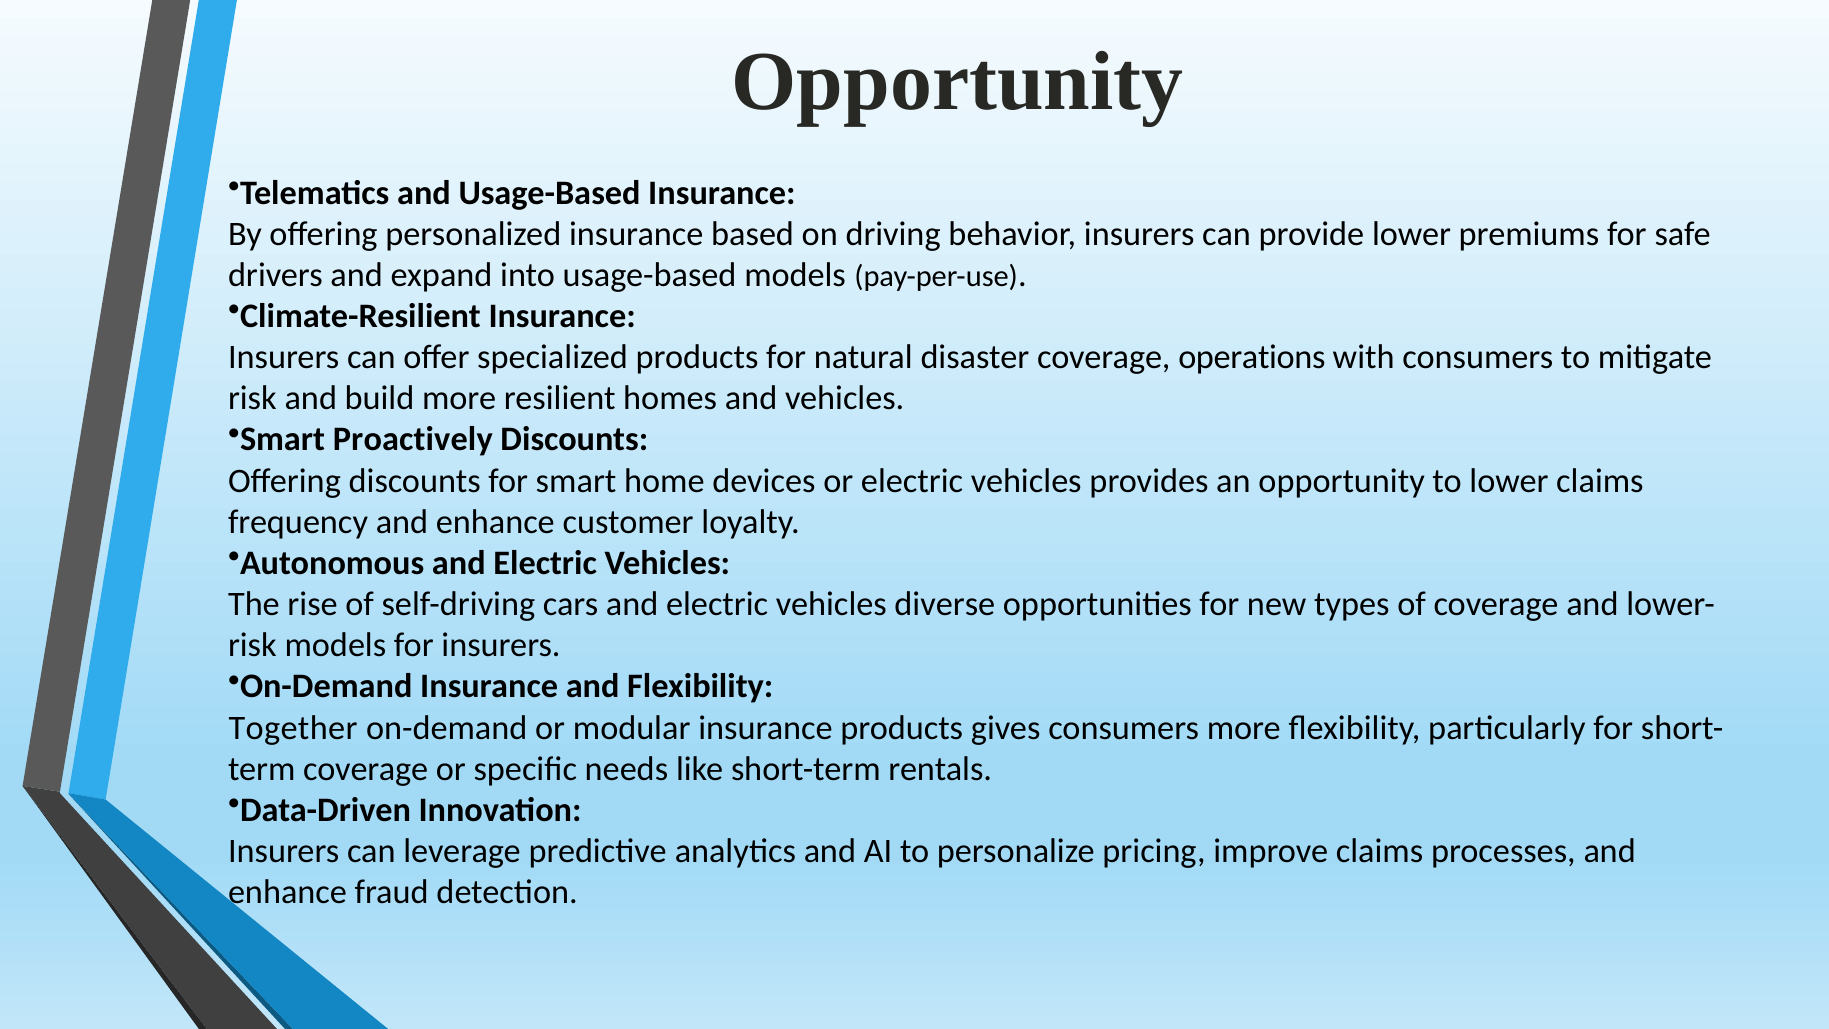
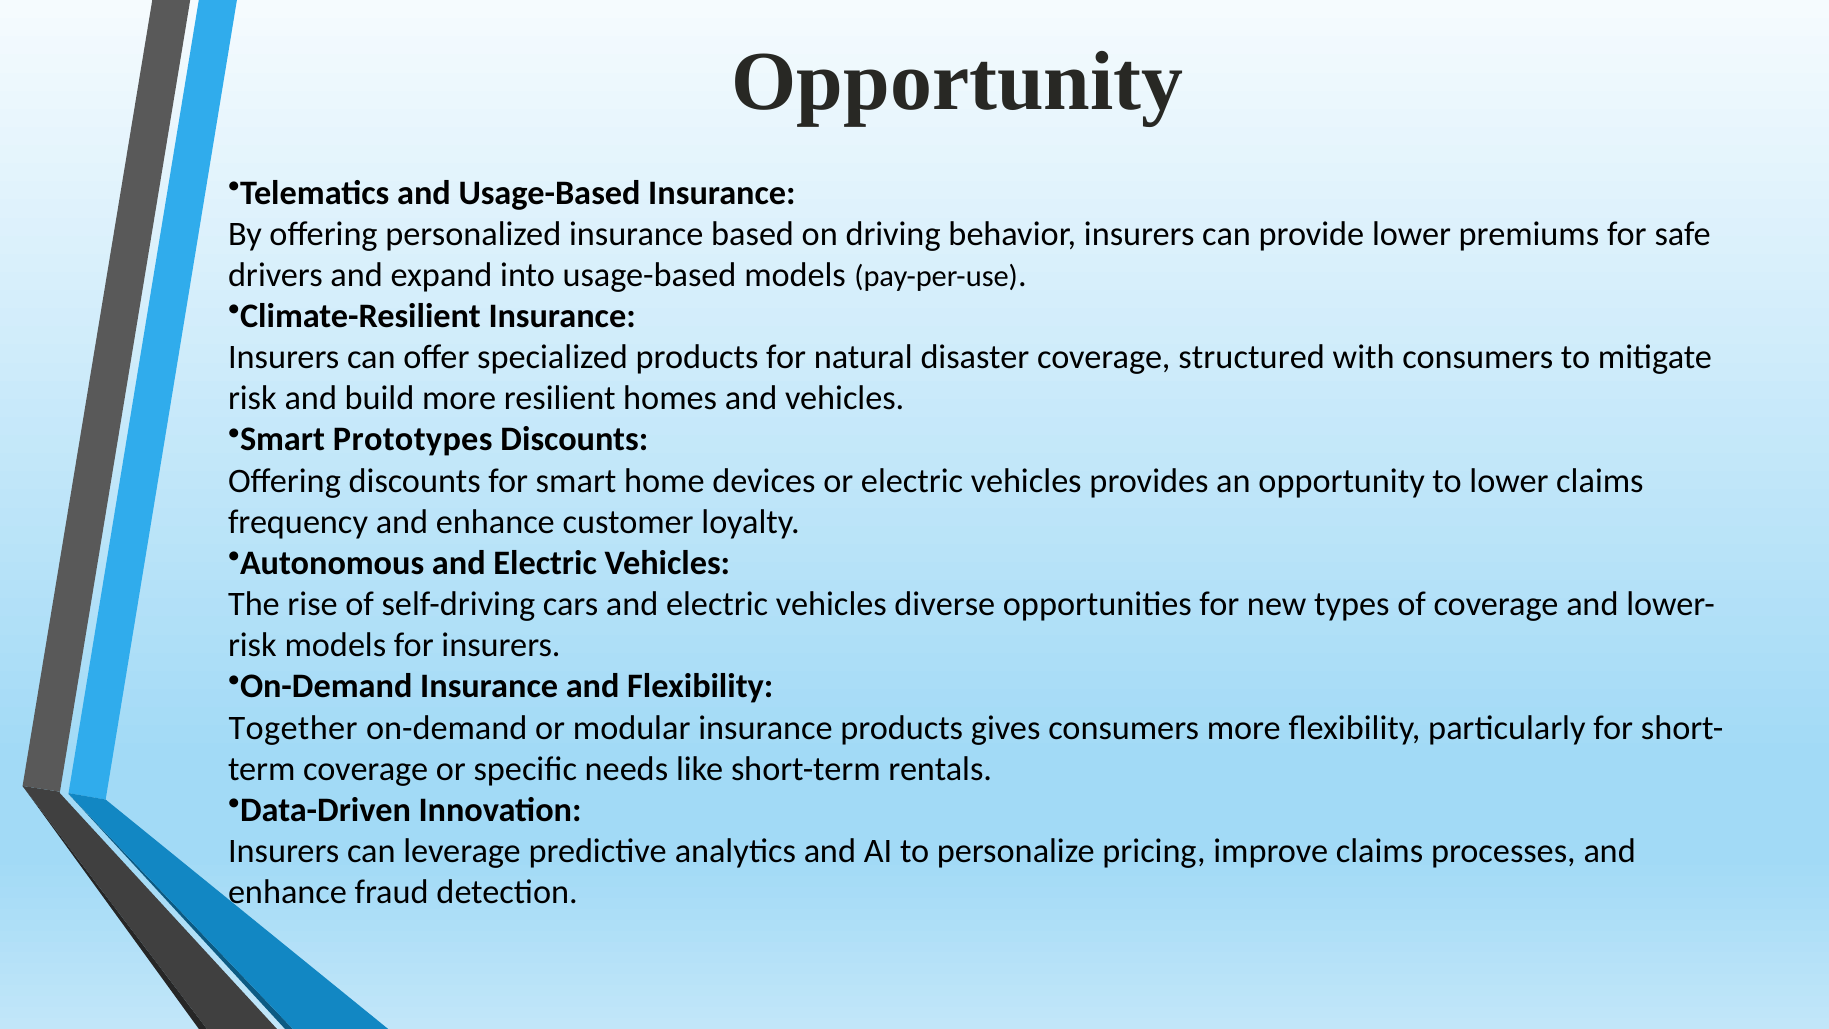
operations: operations -> structured (1252, 357)
Proactively: Proactively -> Prototypes (413, 440)
